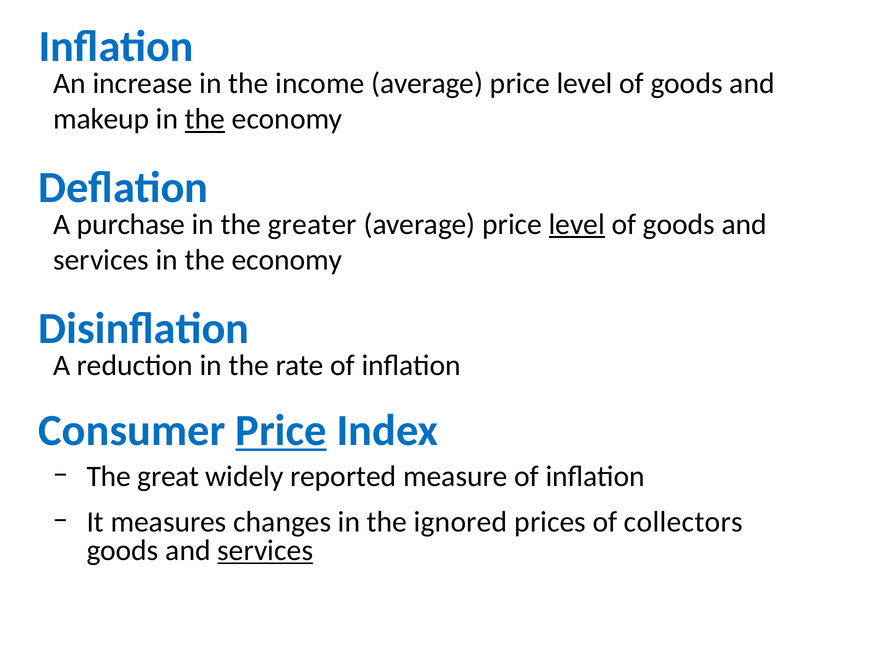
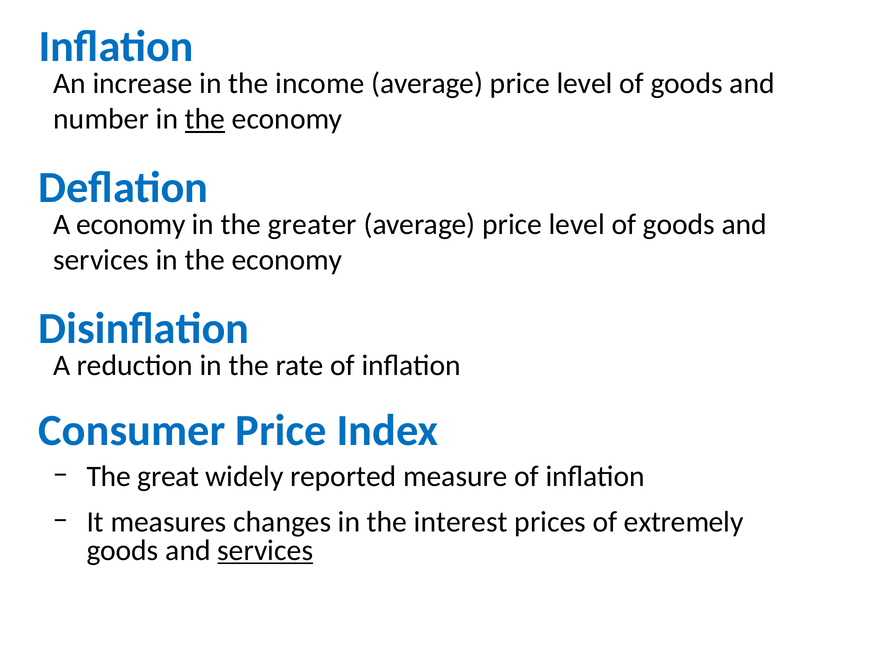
makeup: makeup -> number (101, 119)
A purchase: purchase -> economy (131, 224)
level underline: present -> none (577, 224)
Price underline: present -> none (281, 430)
ignored: ignored -> interest (461, 522)
collectors: collectors -> extremely (684, 522)
